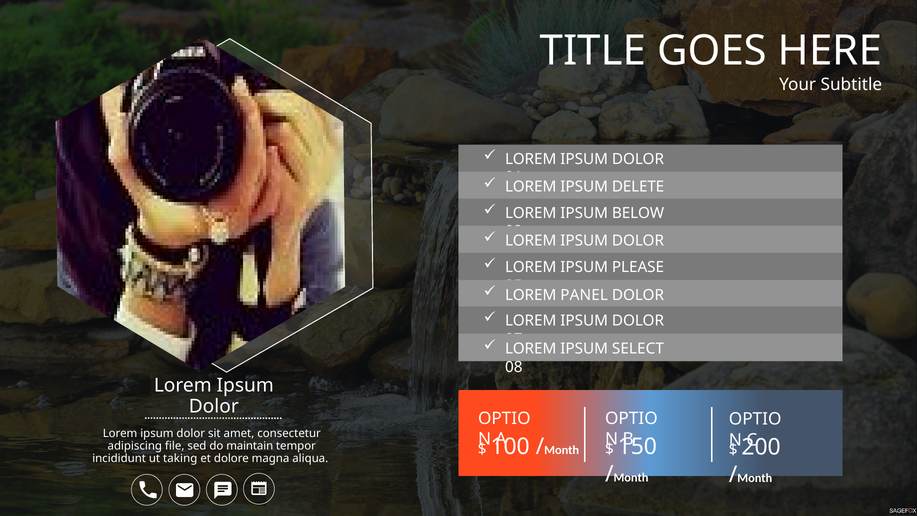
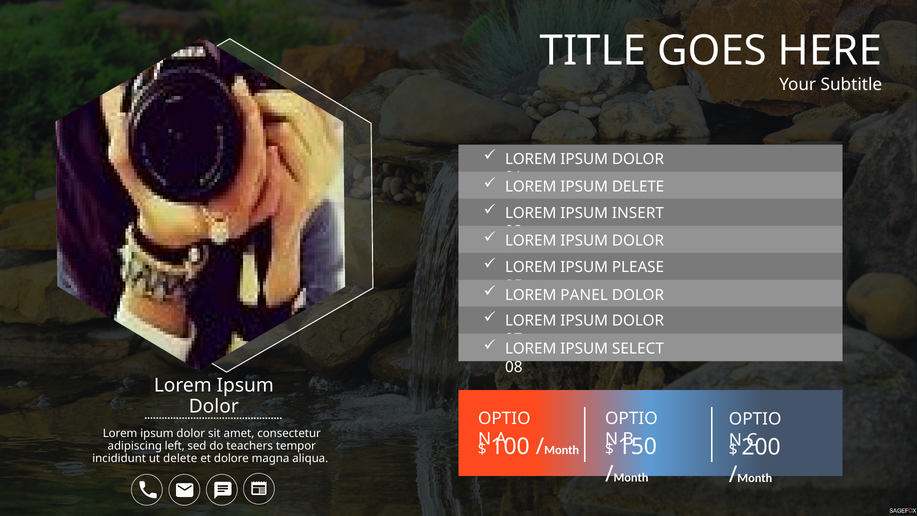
BELOW: BELOW -> INSERT (638, 213)
file: file -> left (175, 446)
maintain: maintain -> teachers (250, 446)
ut taking: taking -> delete (180, 458)
